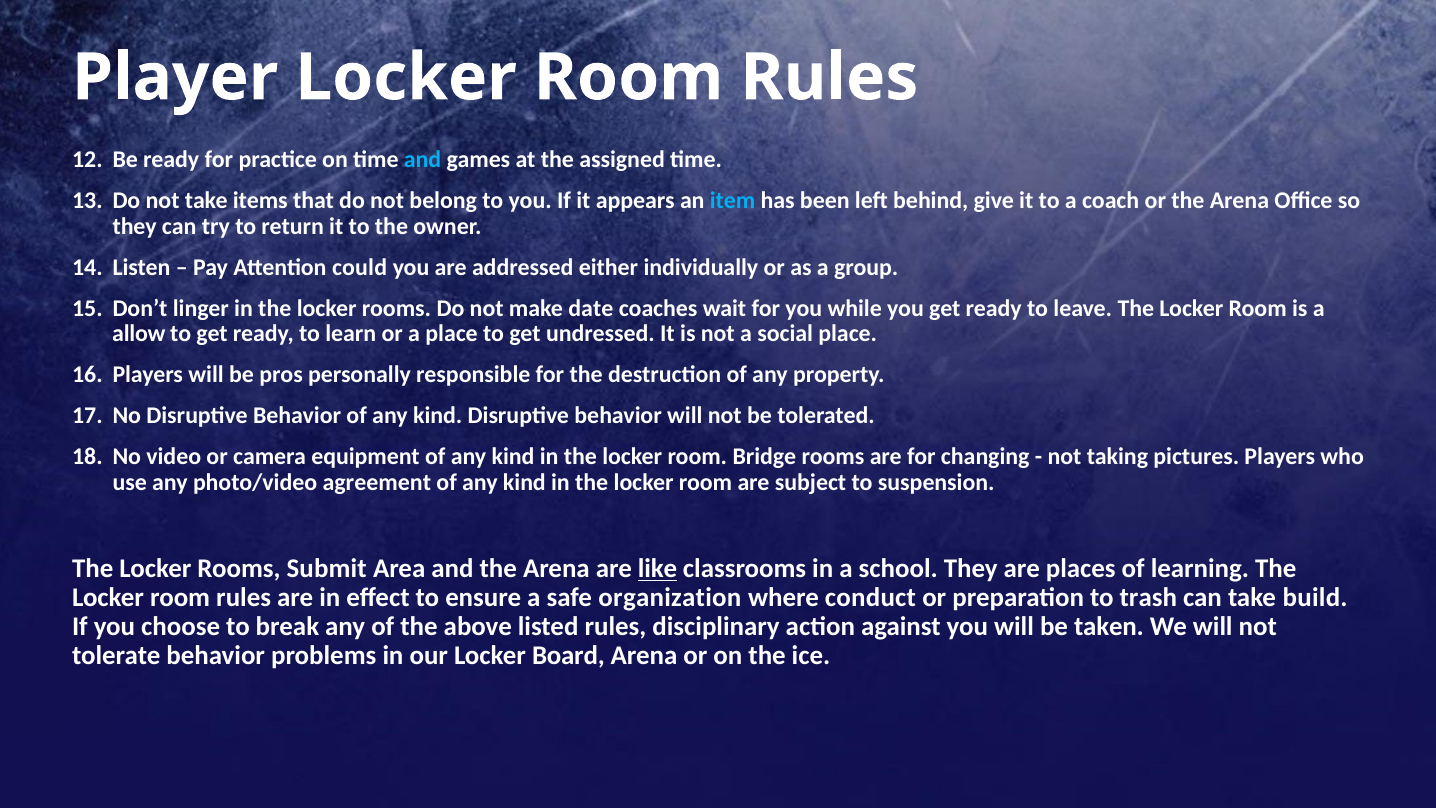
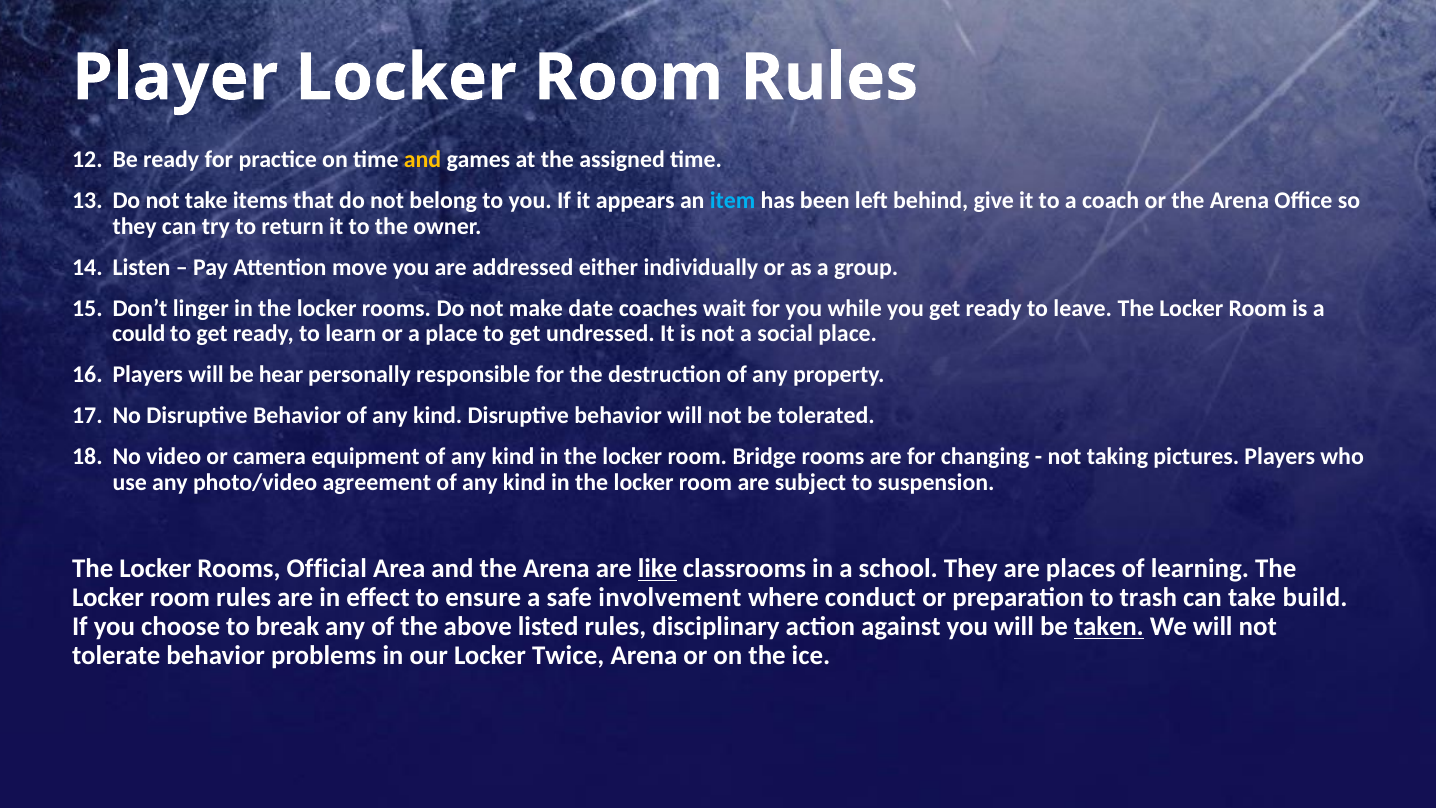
and colour: light blue -> yellow (423, 160)
could: could -> move (360, 267)
allow: allow -> could (139, 334)
pros: pros -> hear (281, 375)
Submit: Submit -> Official (327, 569)
organization: organization -> involvement (670, 598)
taken underline: none -> present (1109, 627)
Board: Board -> Twice (568, 656)
